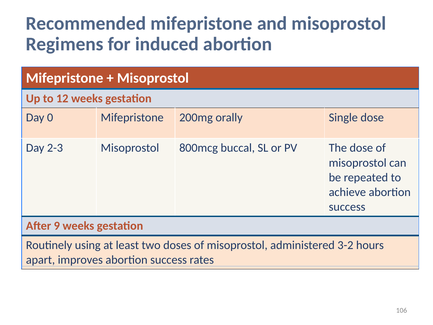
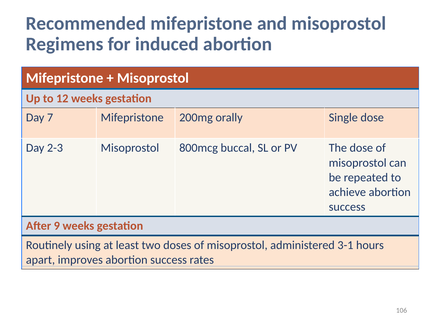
0: 0 -> 7 (50, 117)
3-2: 3-2 -> 3-1 (345, 245)
